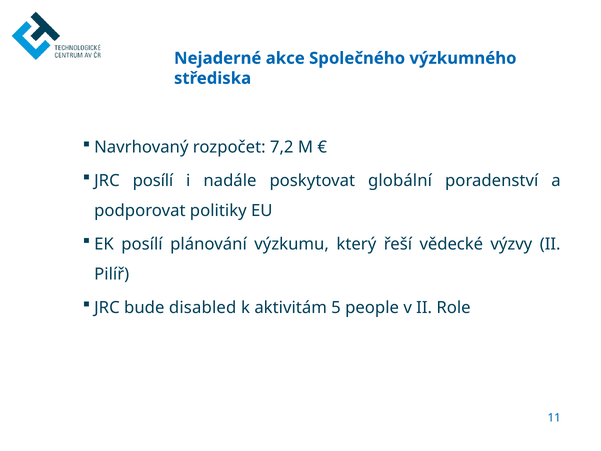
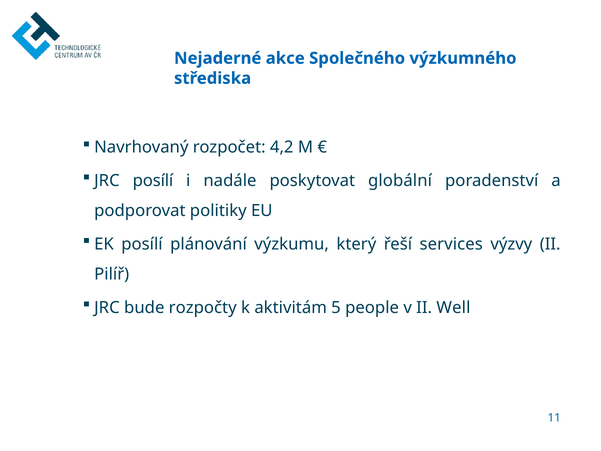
7,2: 7,2 -> 4,2 (282, 147)
vědecké: vědecké -> services (451, 244)
disabled: disabled -> rozpočty (203, 307)
Role: Role -> Well (453, 307)
